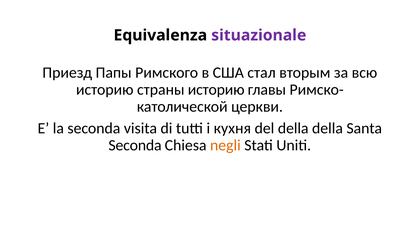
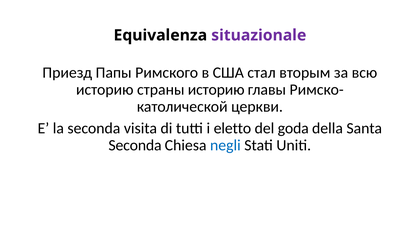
кухня: кухня -> eletto (232, 128)
del della: della -> goda (293, 128)
negli colour: orange -> blue (225, 145)
